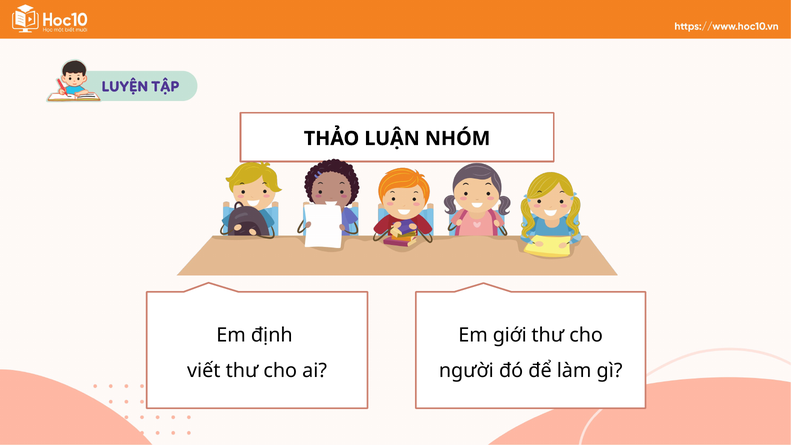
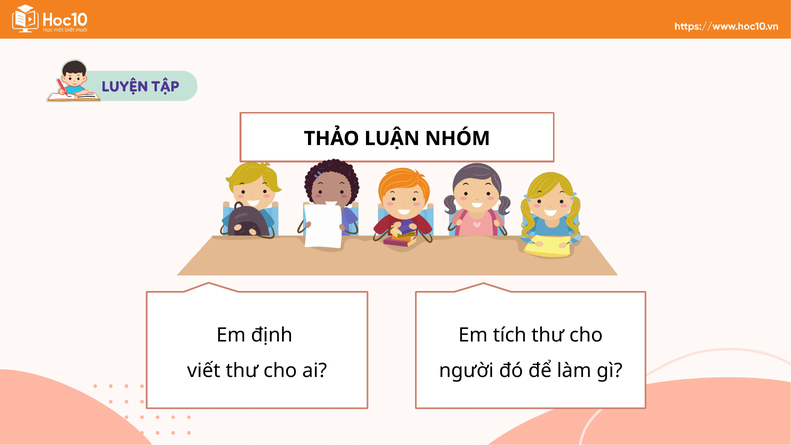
giới: giới -> tích (510, 335)
